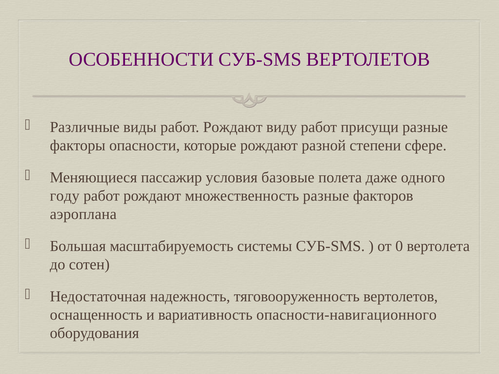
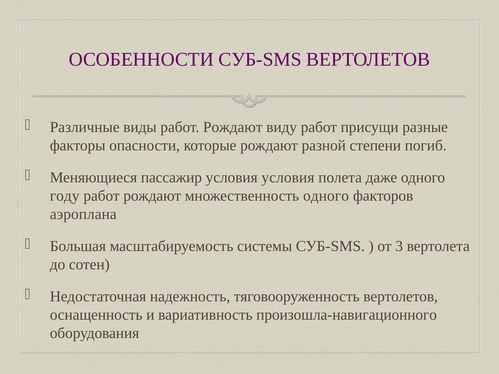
сфере: сфере -> погиб (426, 146)
условия базовые: базовые -> условия (288, 178)
множественность разные: разные -> одного (326, 196)
0: 0 -> 3 (399, 246)
опасности-навигационного: опасности-навигационного -> произошла-навигационного (347, 315)
